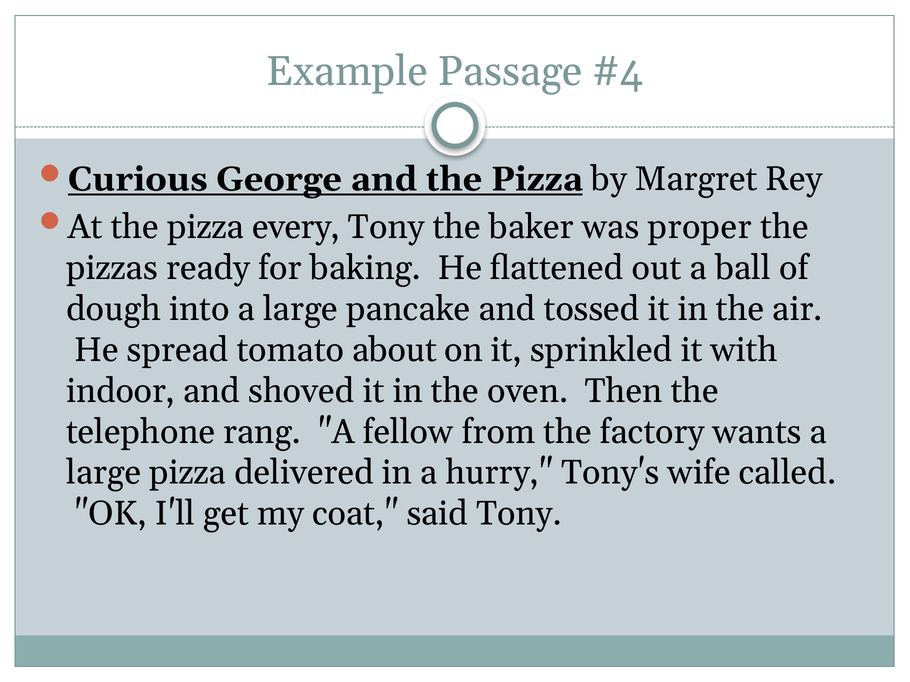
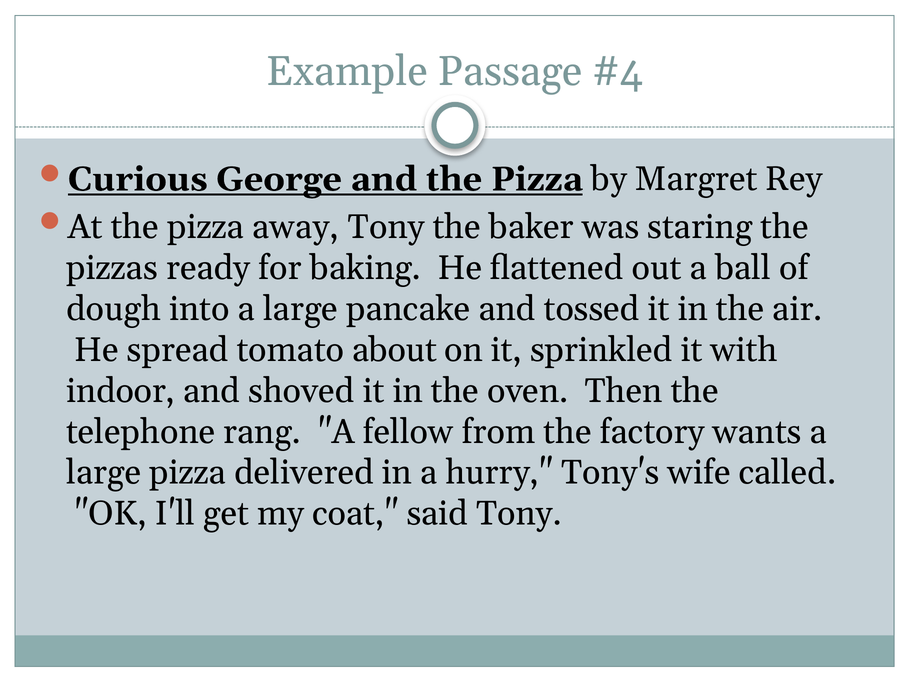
every: every -> away (296, 227)
proper: proper -> staring (700, 227)
